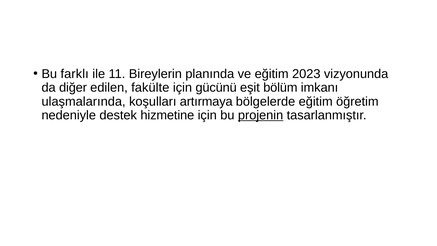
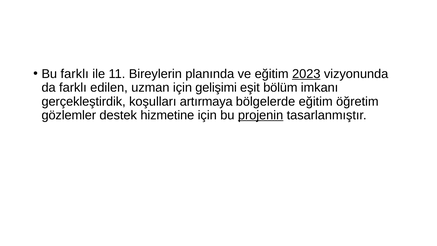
2023 underline: none -> present (306, 74)
da diğer: diğer -> farklı (73, 88)
fakülte: fakülte -> uzman (150, 88)
gücünü: gücünü -> gelişimi (216, 88)
ulaşmalarında: ulaşmalarında -> gerçekleştirdik (84, 101)
nedeniyle: nedeniyle -> gözlemler (69, 115)
